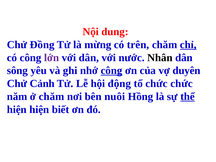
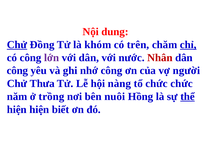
Chử underline: none -> present (17, 45)
mừng: mừng -> khóm (98, 45)
Nhân colour: black -> red (160, 58)
sông: sông -> công (17, 71)
công underline: present -> none (112, 71)
duyên: duyên -> người (186, 71)
Cảnh: Cảnh -> Thưa (42, 84)
động: động -> nàng (119, 84)
ở chăm: chăm -> trồng (51, 96)
